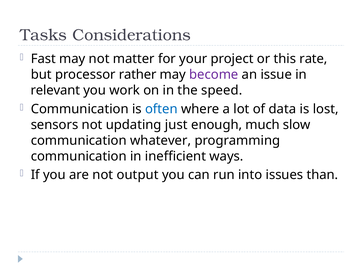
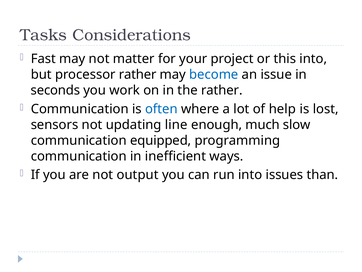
this rate: rate -> into (313, 59)
become colour: purple -> blue (214, 74)
relevant: relevant -> seconds (55, 90)
the speed: speed -> rather (222, 90)
data: data -> help (282, 109)
just: just -> line (176, 125)
whatever: whatever -> equipped (161, 140)
